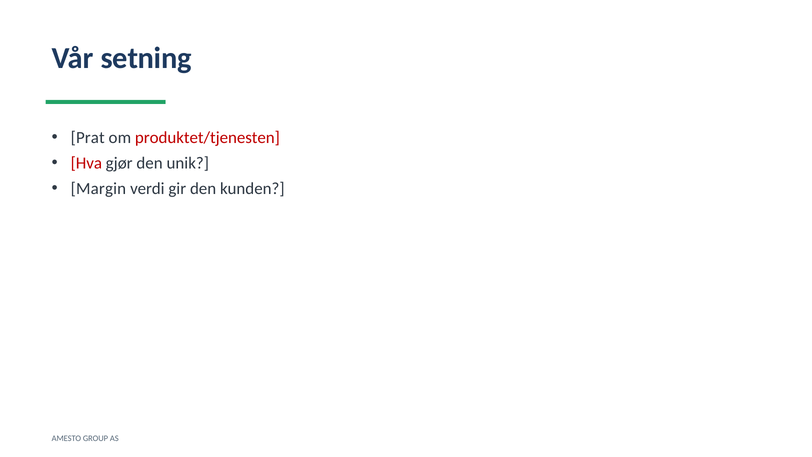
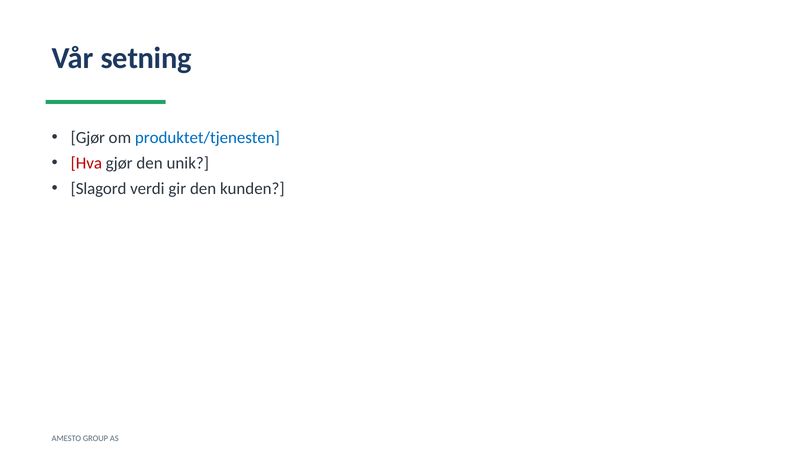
Prat: Prat -> Gjør (88, 138)
produktet/tjenesten colour: red -> blue (207, 138)
Margin: Margin -> Slagord (99, 188)
